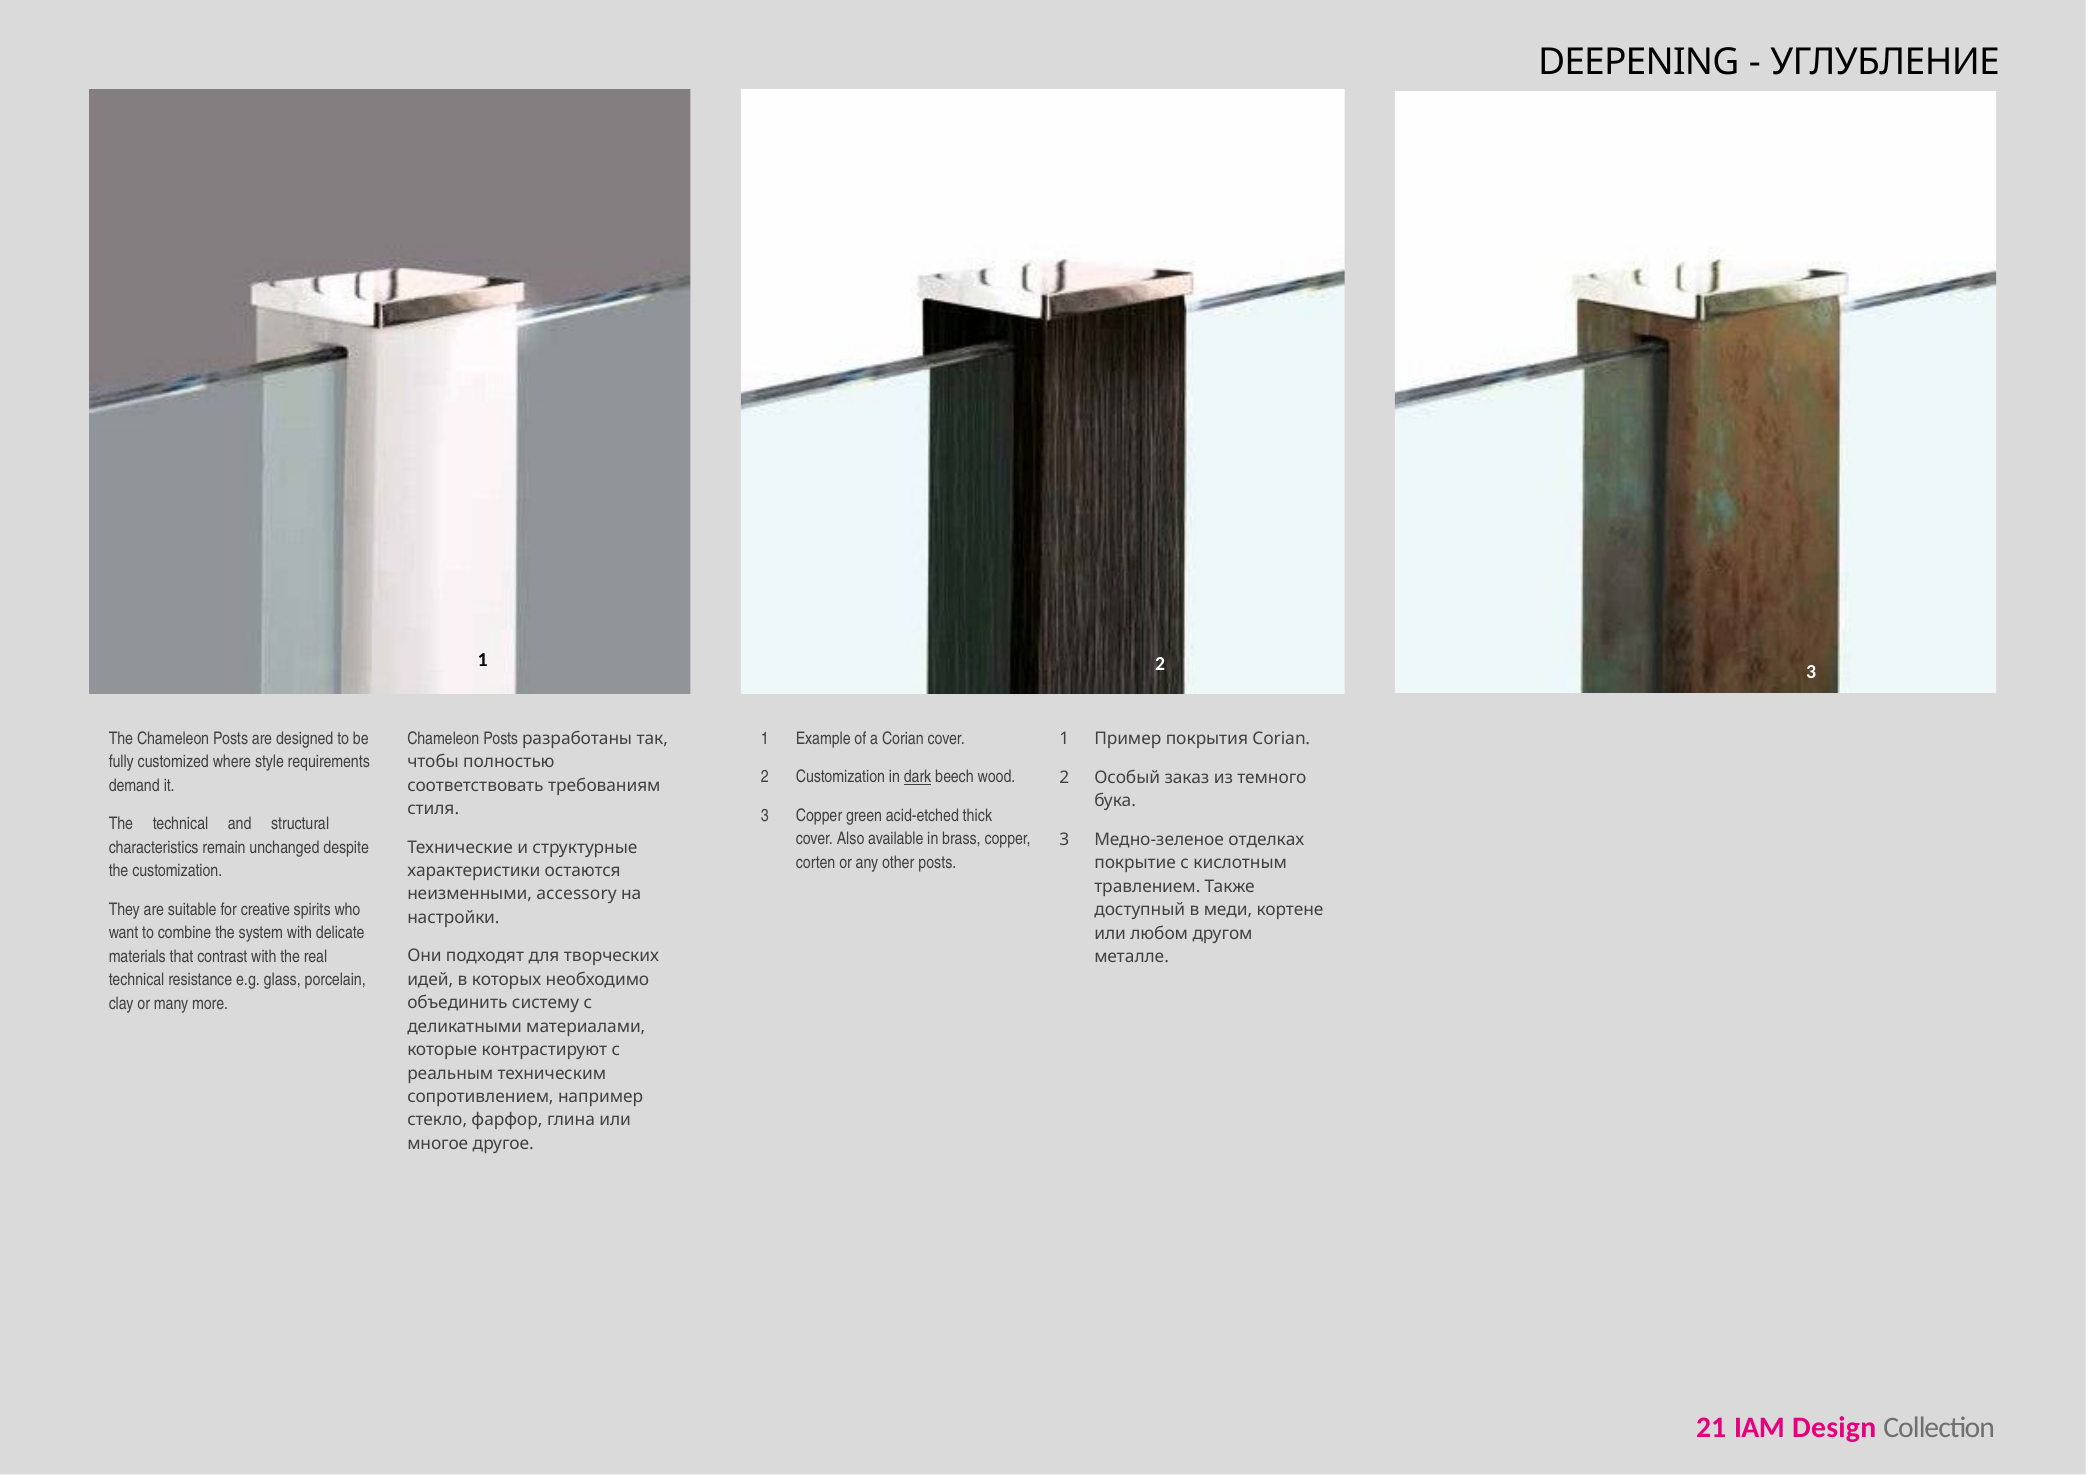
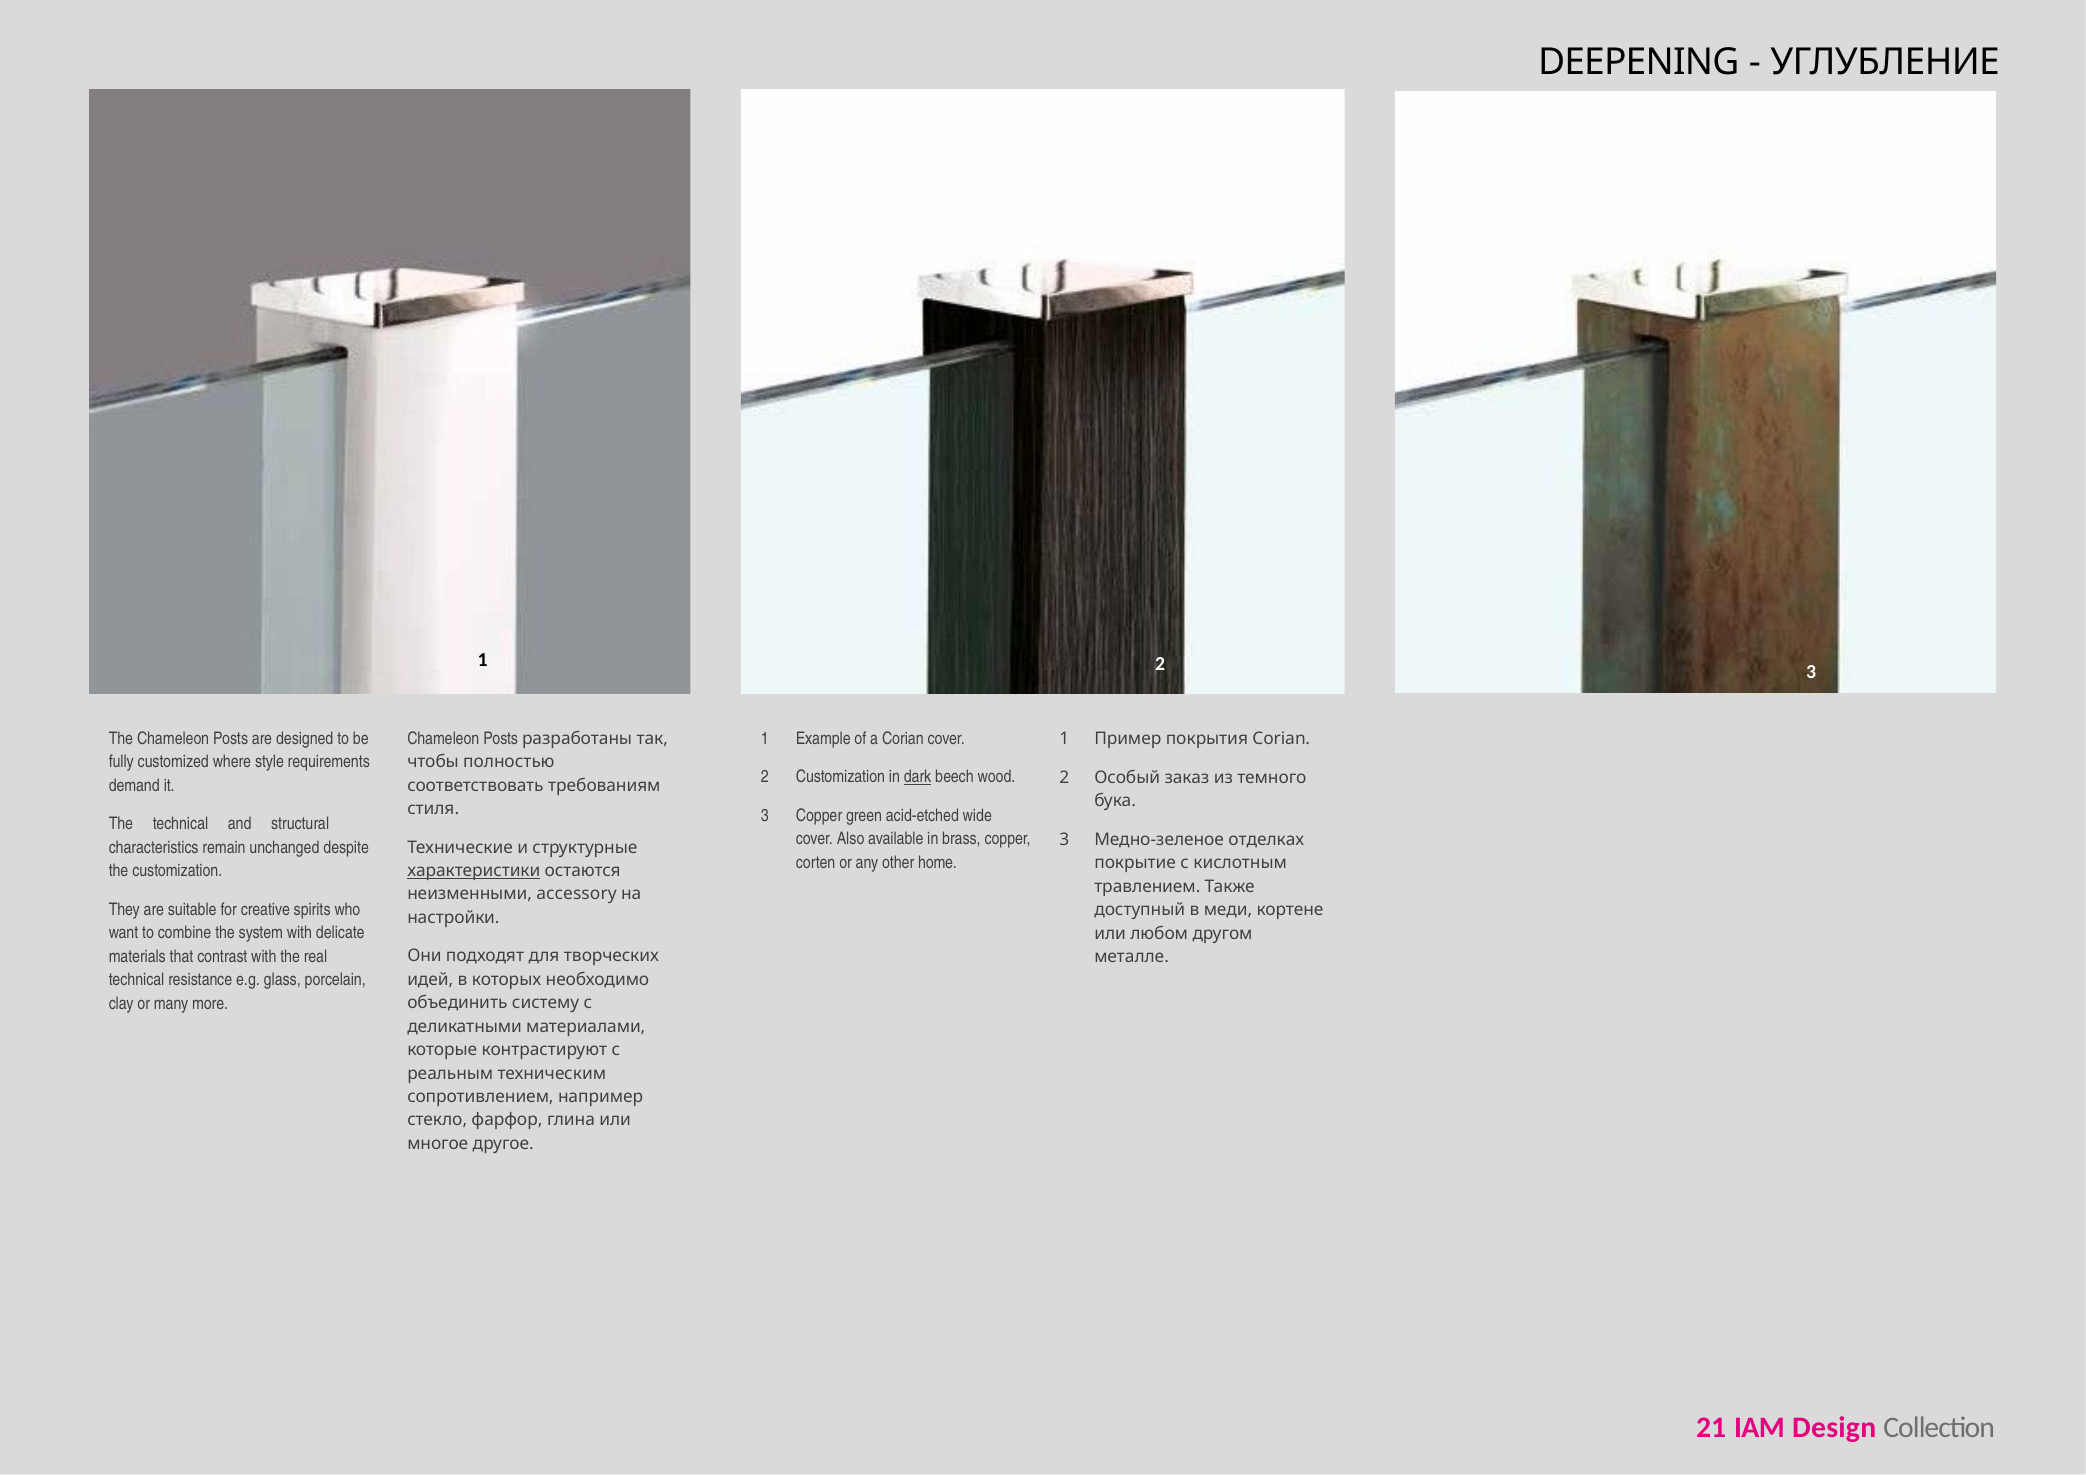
thick: thick -> wide (977, 816)
other posts: posts -> home (937, 863)
характеристики underline: none -> present (474, 871)
